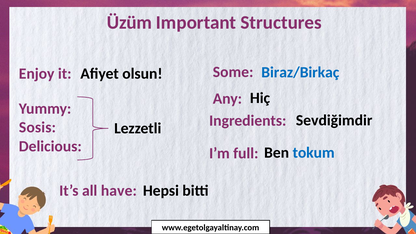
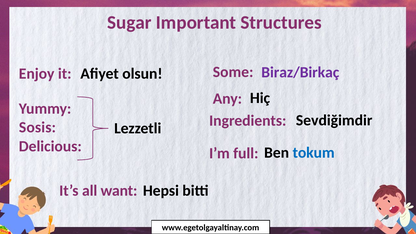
Üzüm: Üzüm -> Sugar (129, 22)
Biraz/Birkaç colour: blue -> purple (300, 73)
have: have -> want (119, 191)
